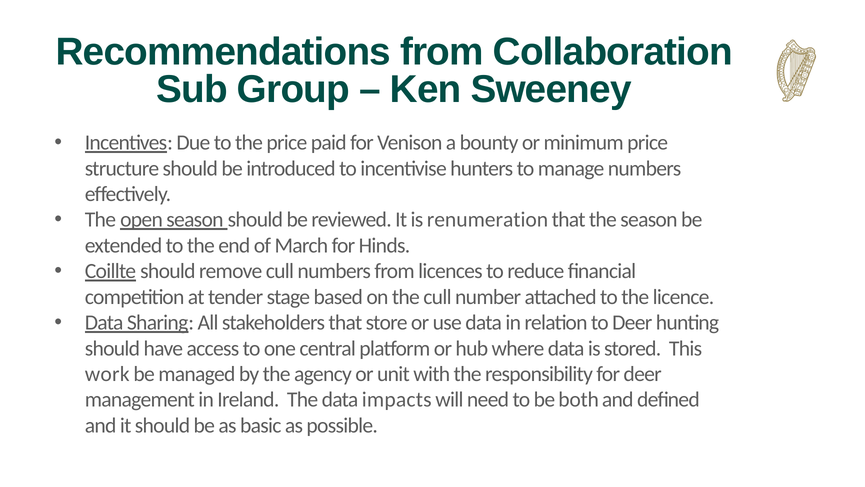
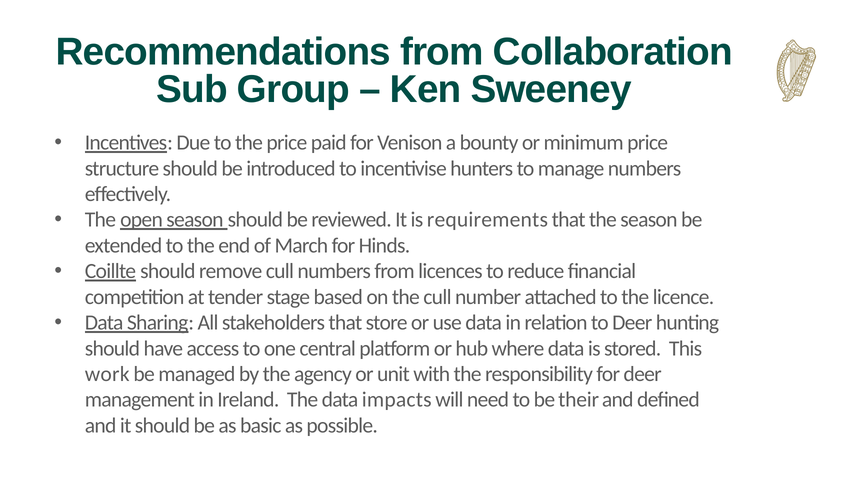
renumeration: renumeration -> requirements (487, 220)
both: both -> their (579, 399)
